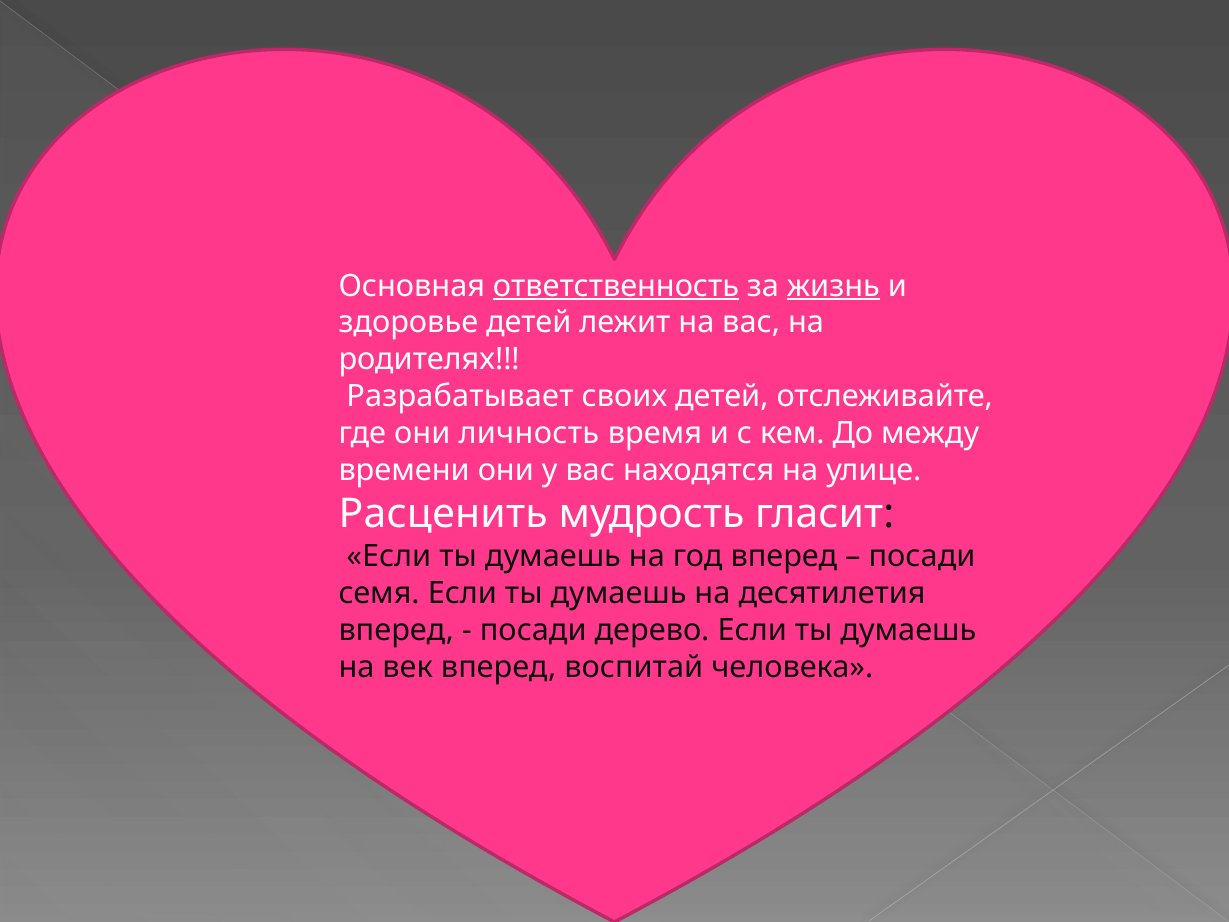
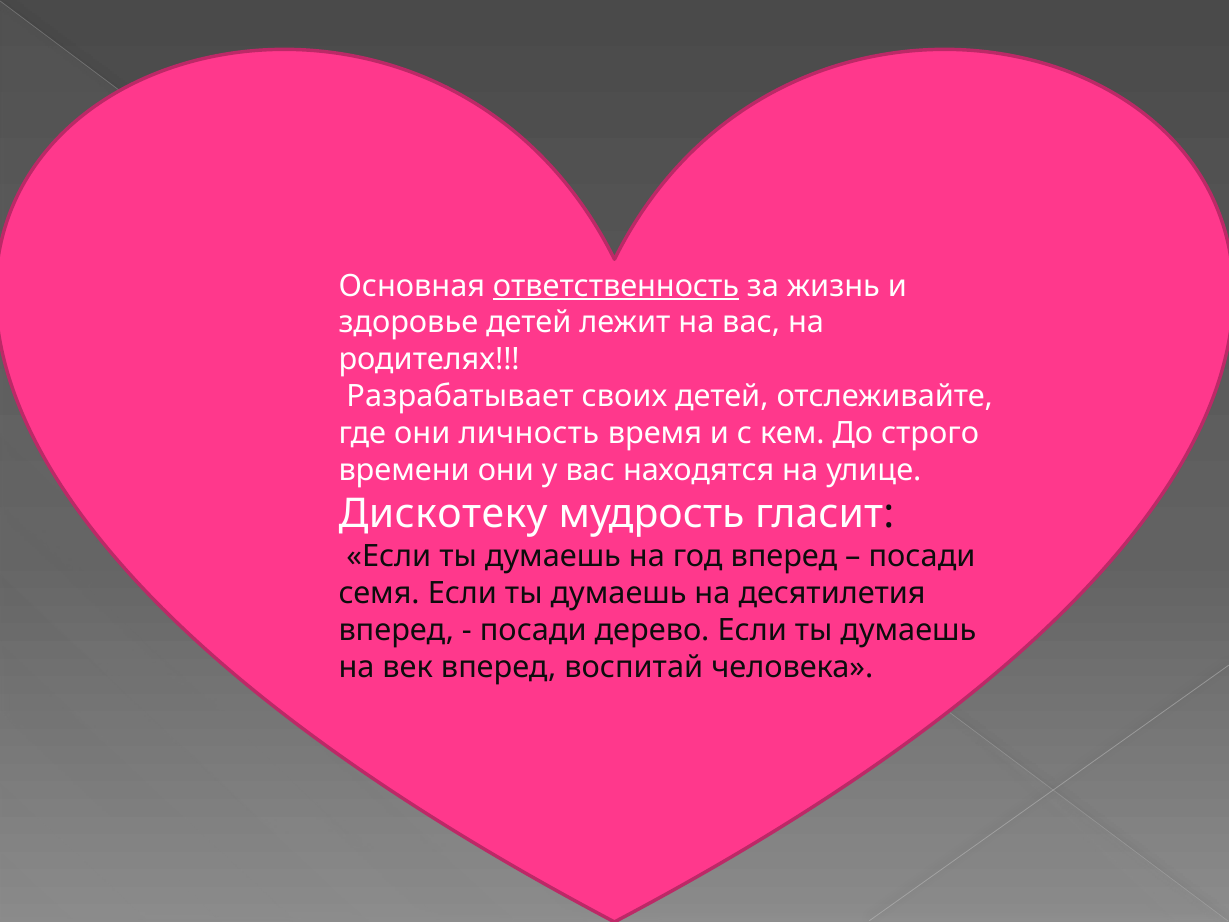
жизнь underline: present -> none (833, 286)
между: между -> строго (930, 433)
Расценить: Расценить -> Дискотеку (443, 514)
